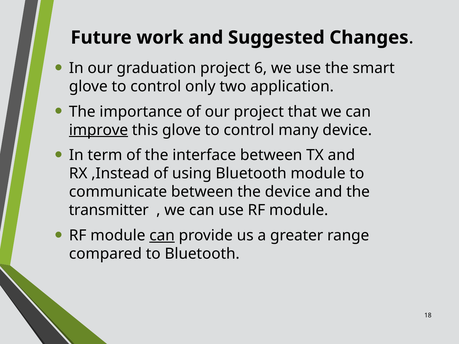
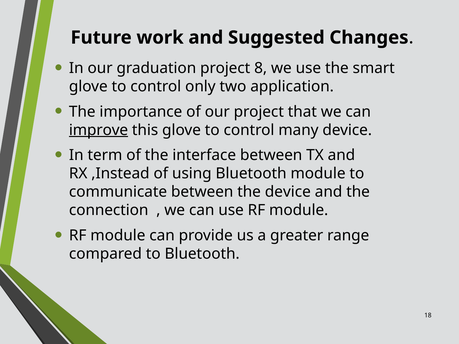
6: 6 -> 8 (261, 68)
transmitter: transmitter -> connection (109, 210)
can underline: present -> none (162, 236)
